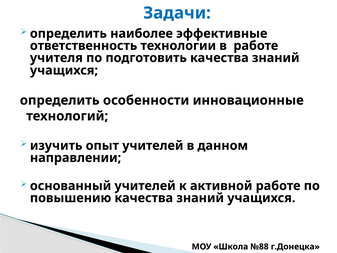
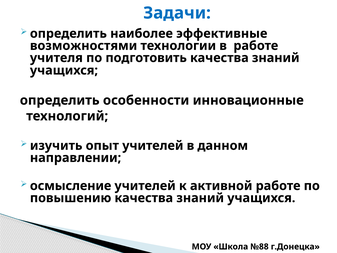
ответственность: ответственность -> возможностями (84, 46)
основанный: основанный -> осмысление (71, 186)
